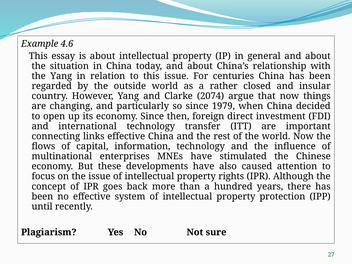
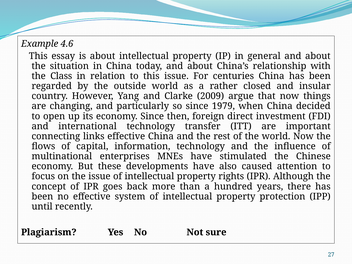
the Yang: Yang -> Class (61, 76)
2074: 2074 -> 2009 (211, 96)
